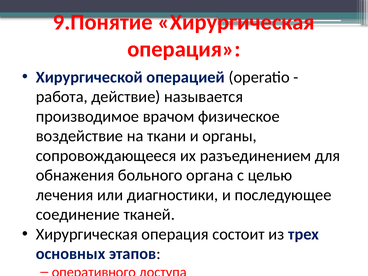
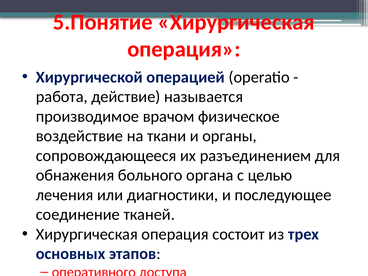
9.Понятие: 9.Понятие -> 5.Понятие (103, 22)
